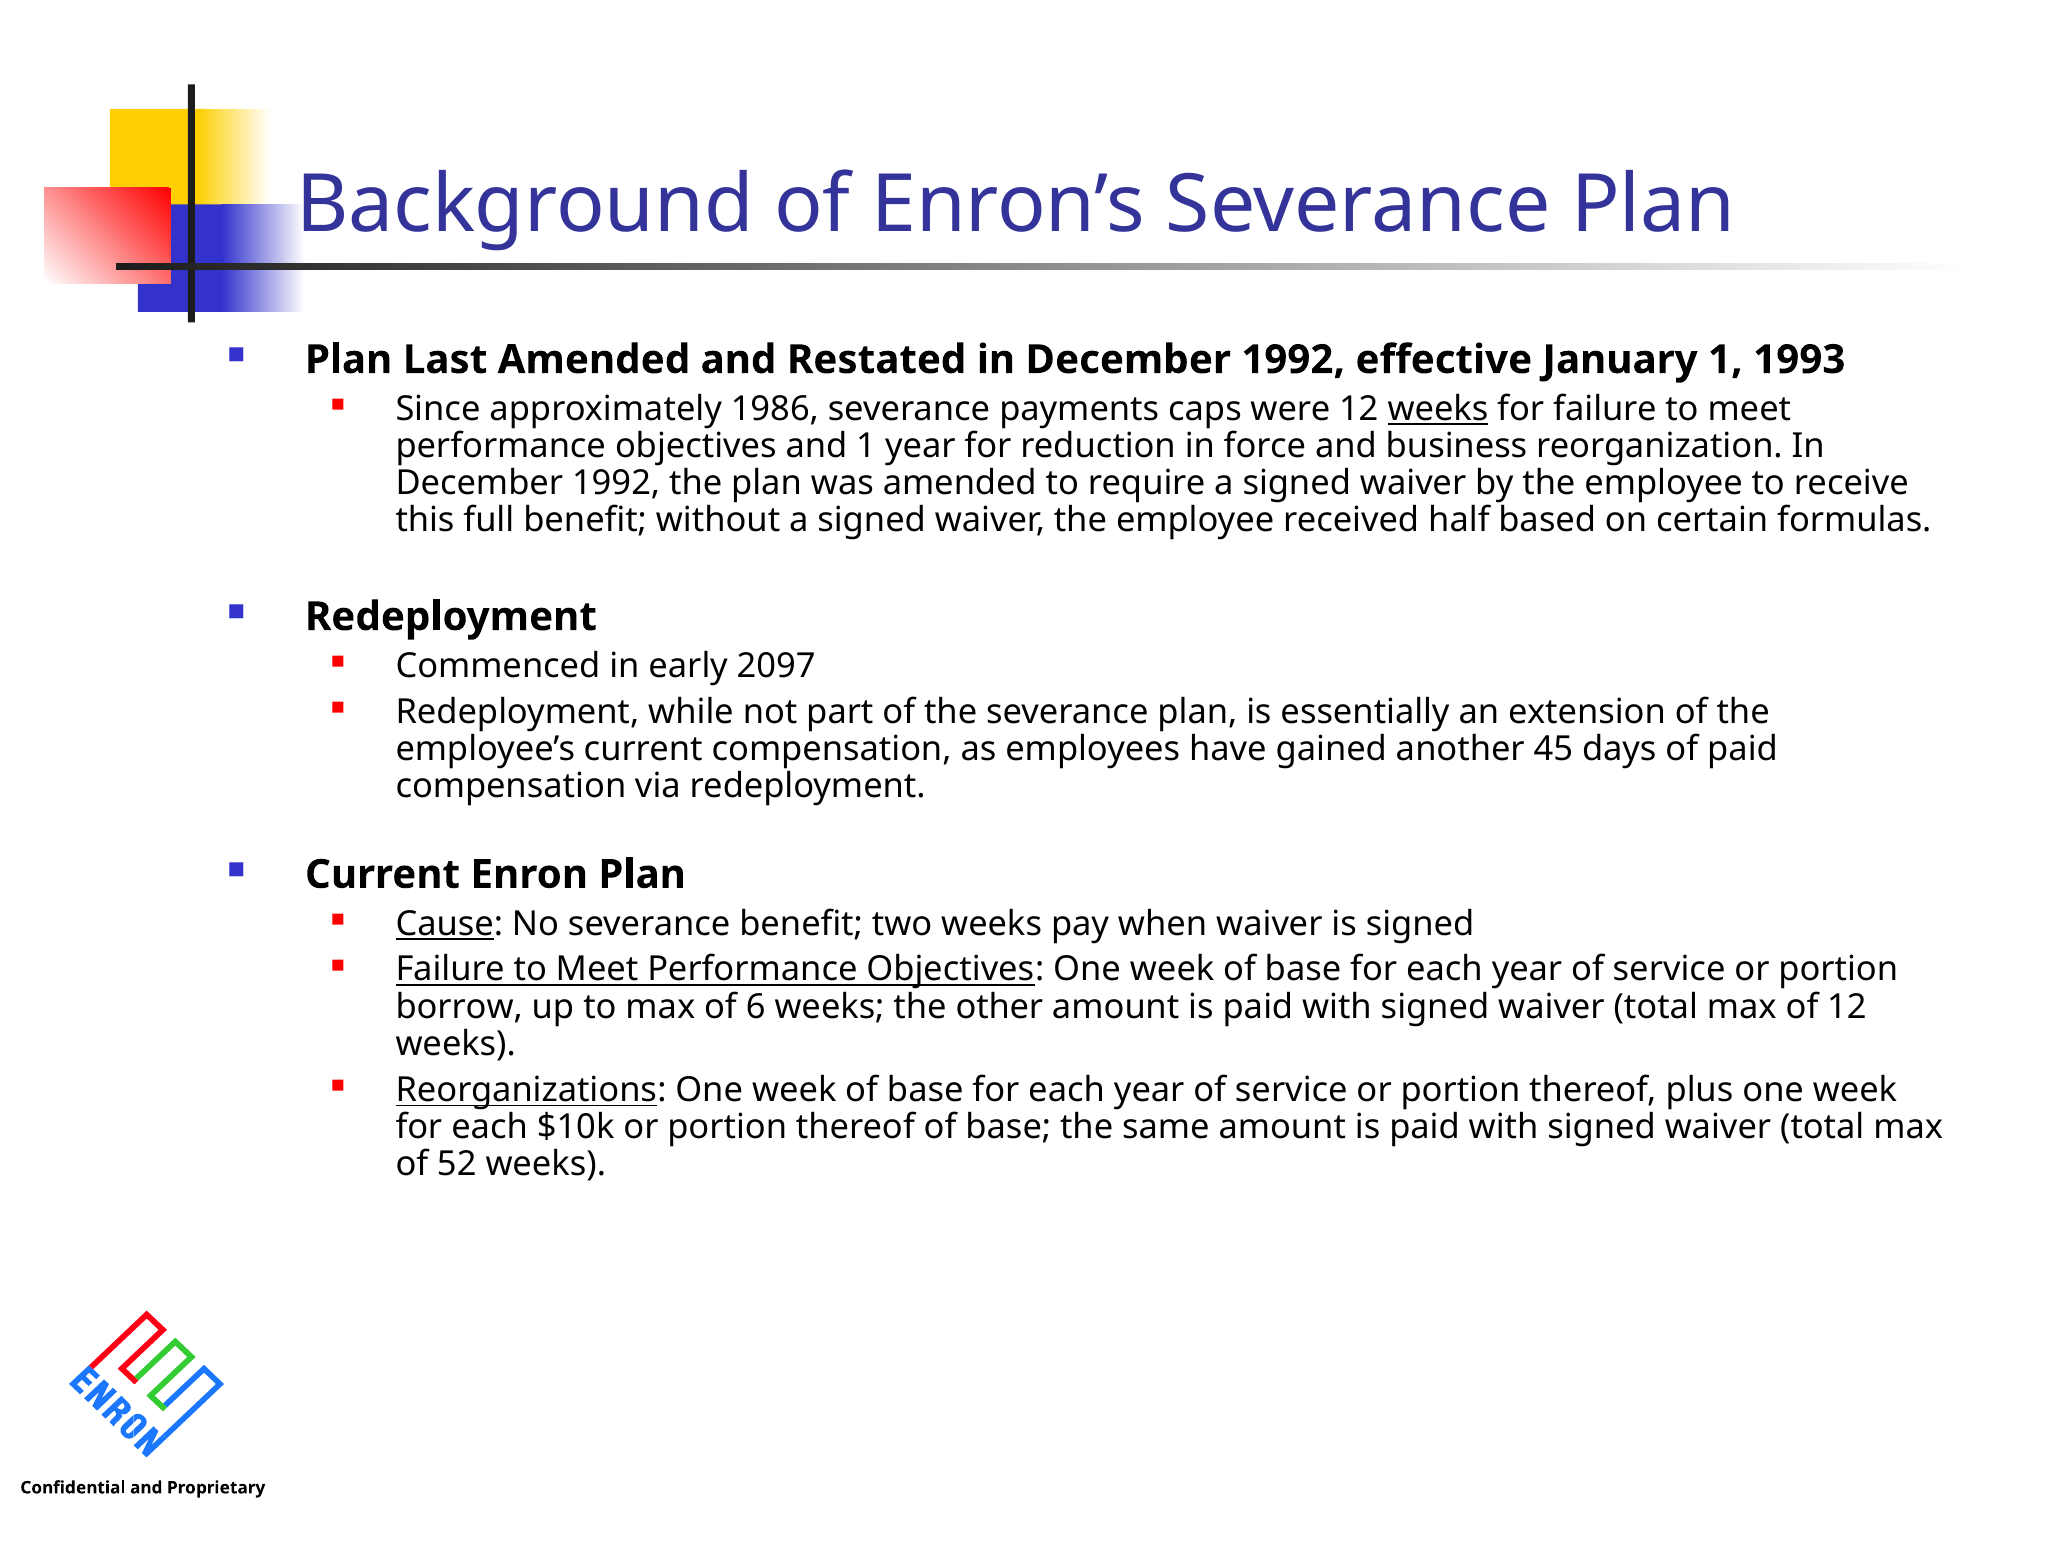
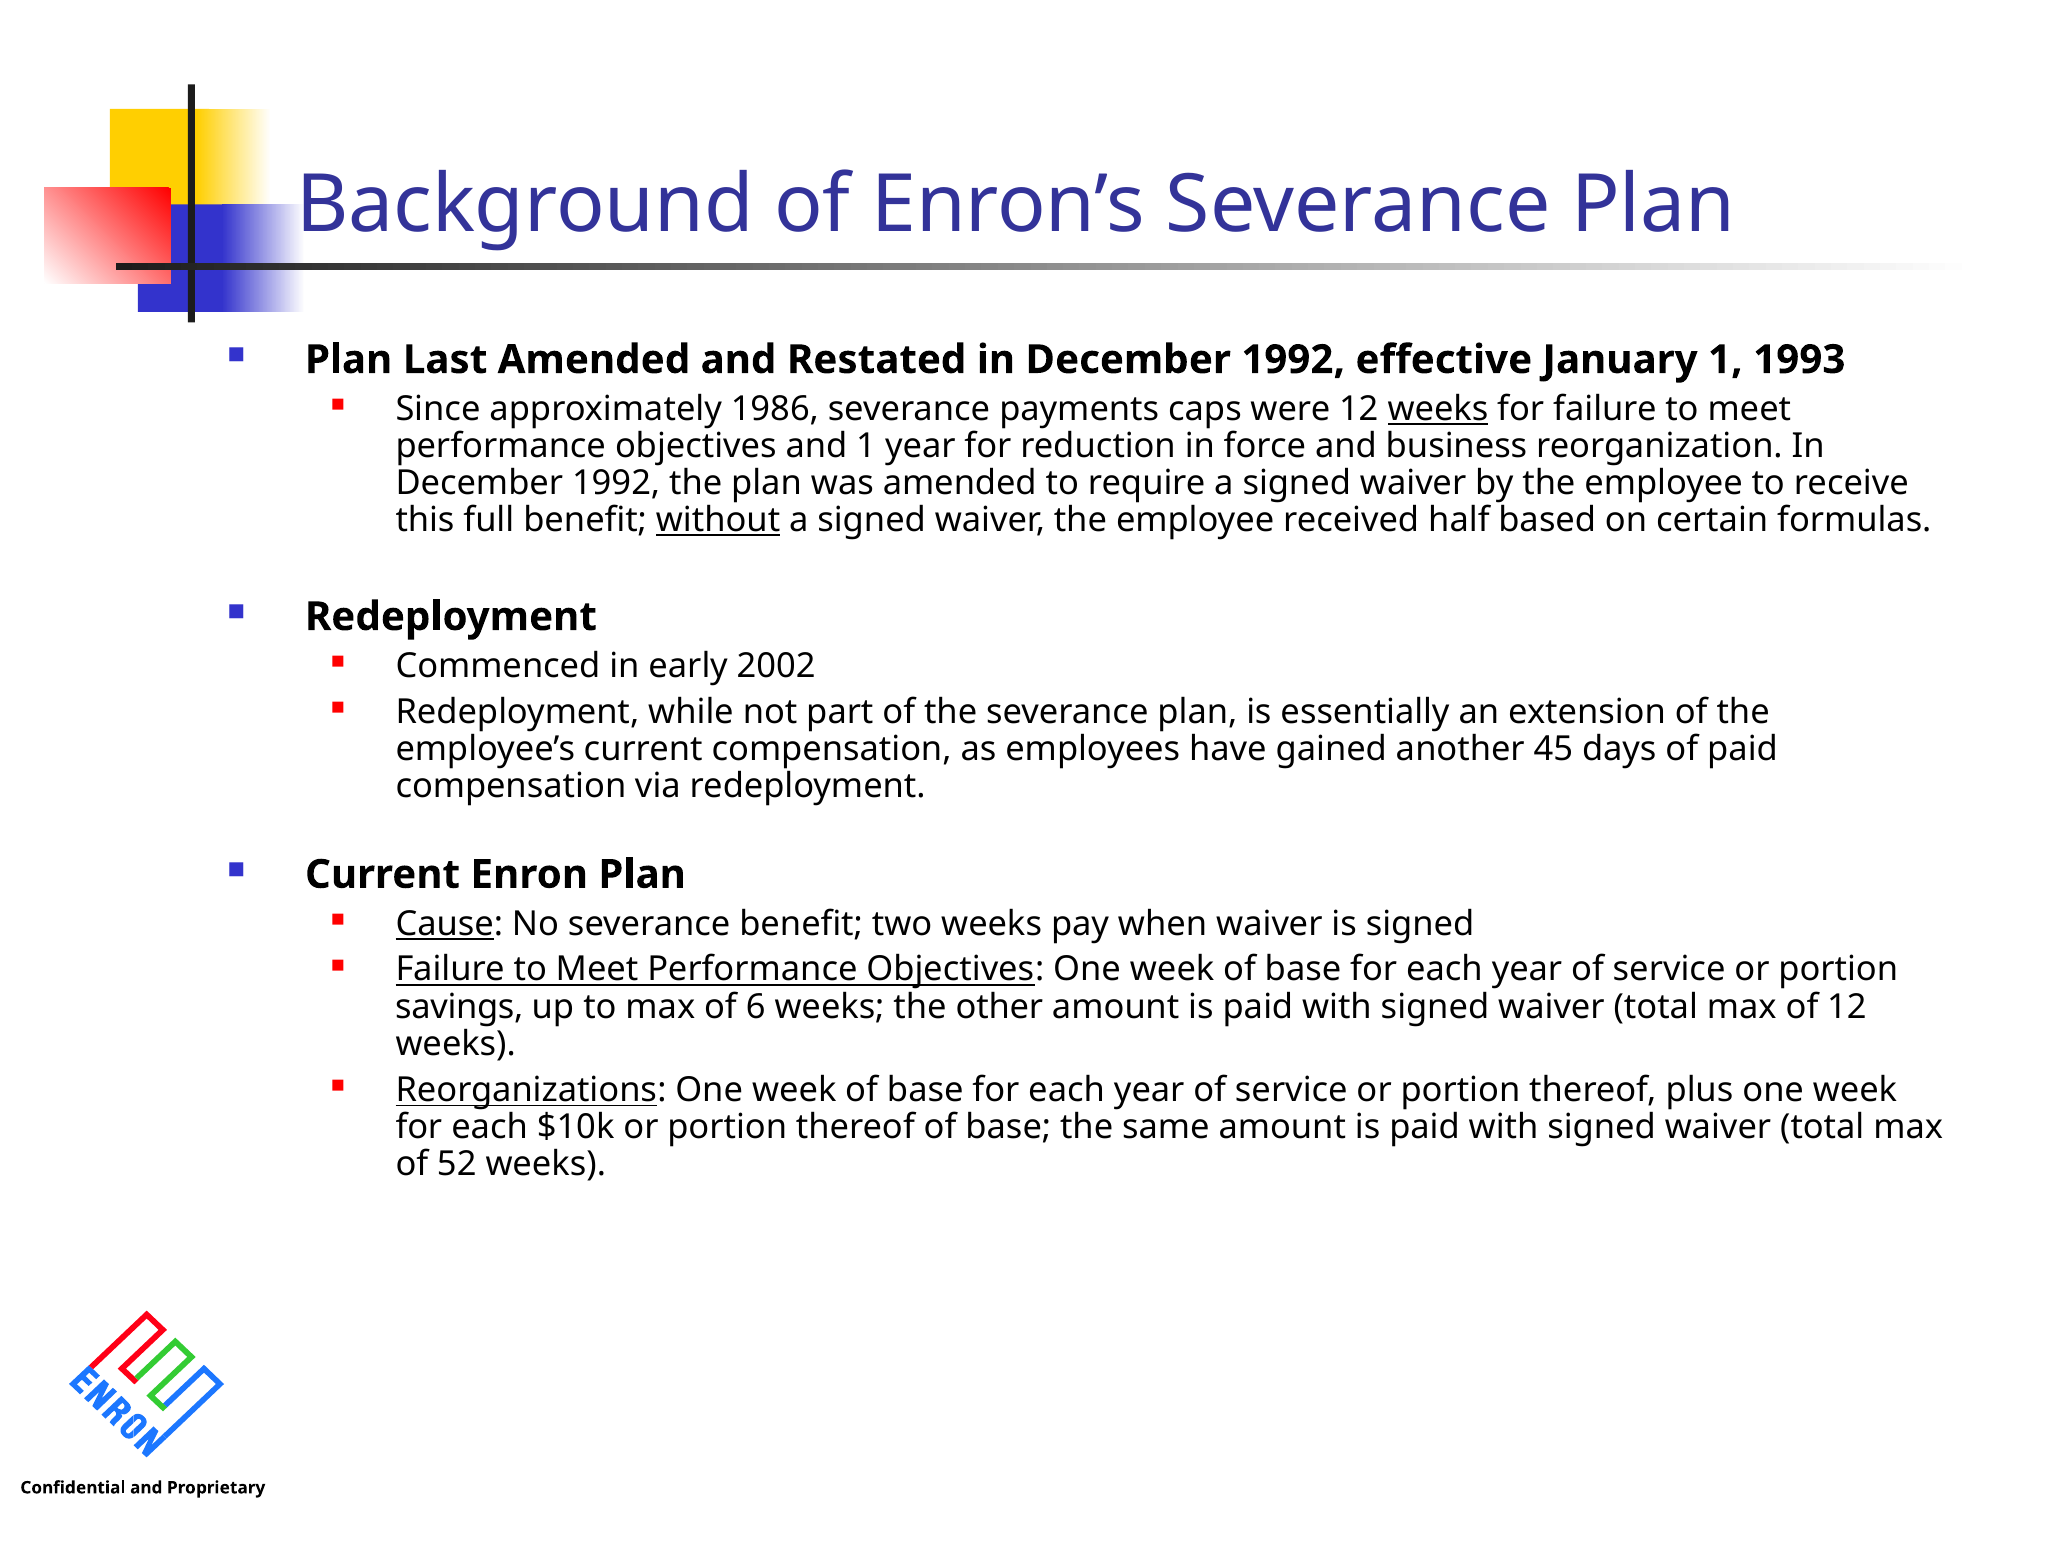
without underline: none -> present (718, 521)
2097: 2097 -> 2002 (776, 666)
borrow: borrow -> savings (459, 1007)
